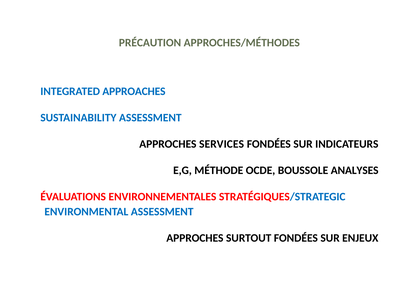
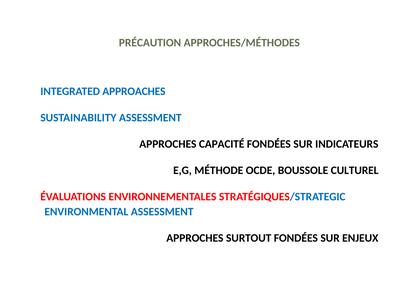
SERVICES: SERVICES -> CAPACITÉ (222, 144)
ANALYSES: ANALYSES -> CULTUREL (355, 170)
